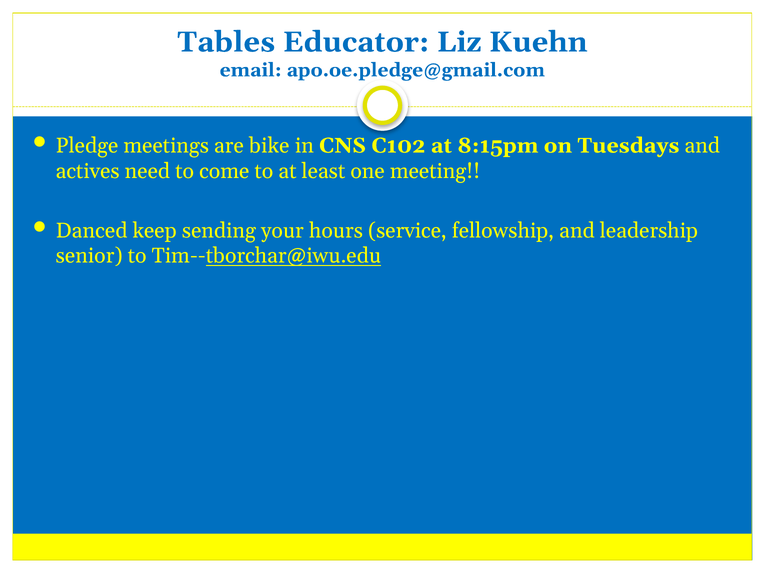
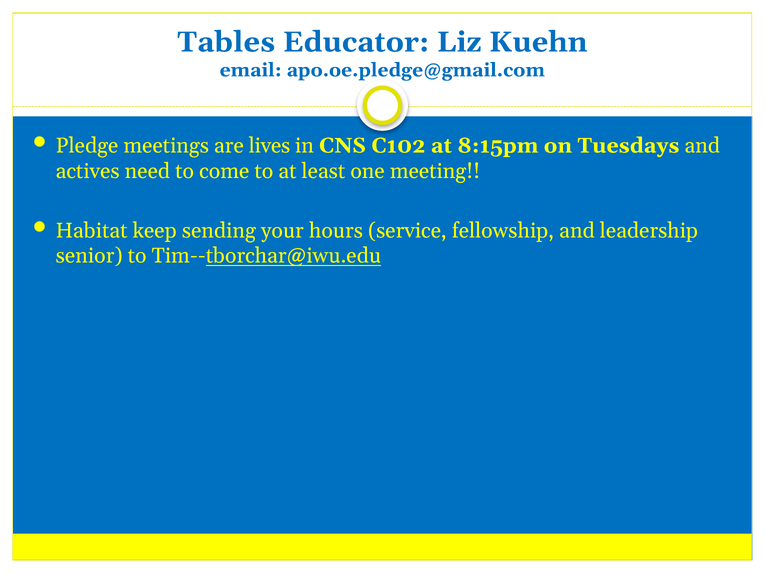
bike: bike -> lives (270, 146)
Danced: Danced -> Habitat (92, 231)
